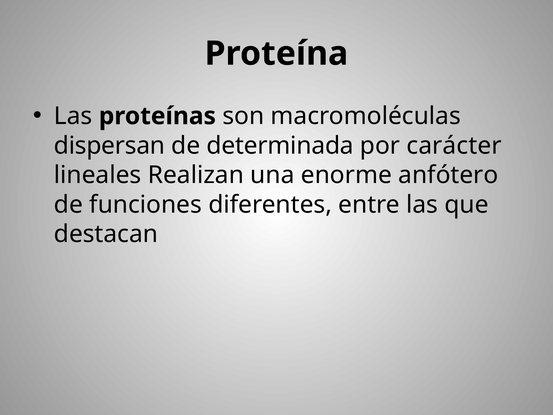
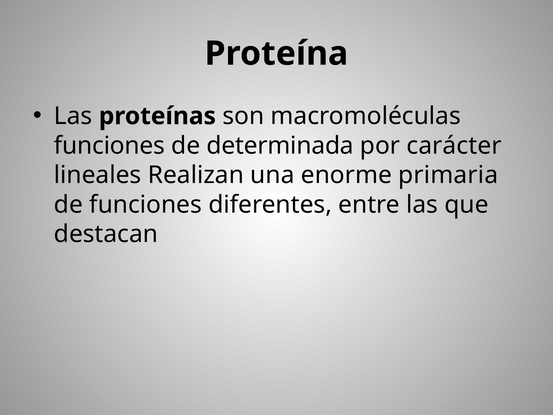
dispersan: dispersan -> funciones (110, 146)
anfótero: anfótero -> primaria (448, 175)
